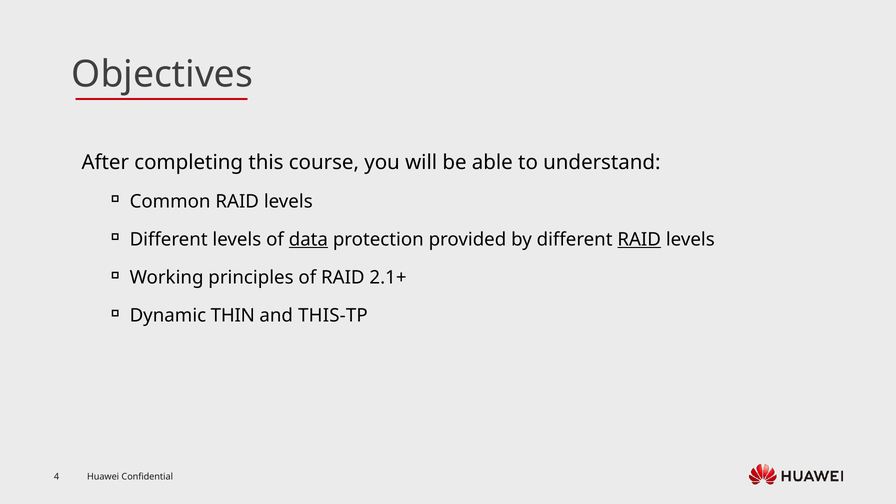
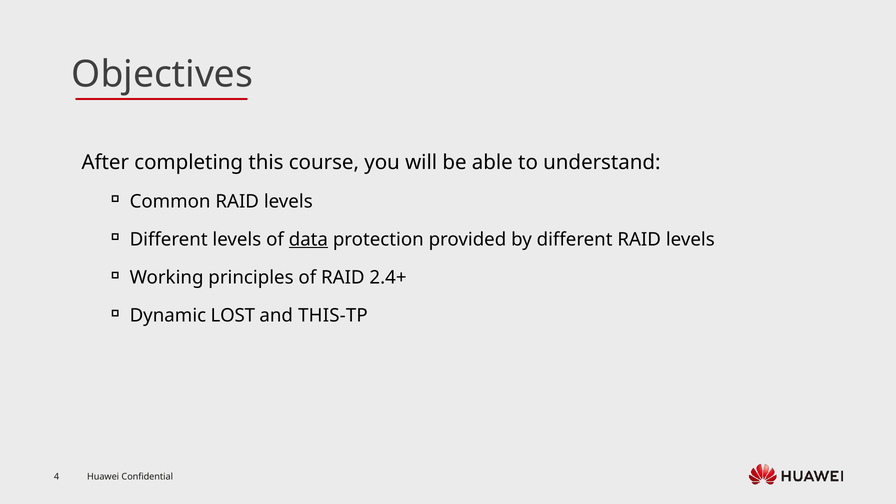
RAID underline: present -> none (639, 240)
2.1+: 2.1+ -> 2.4+ (388, 278)
THIN: THIN -> LOST (233, 316)
